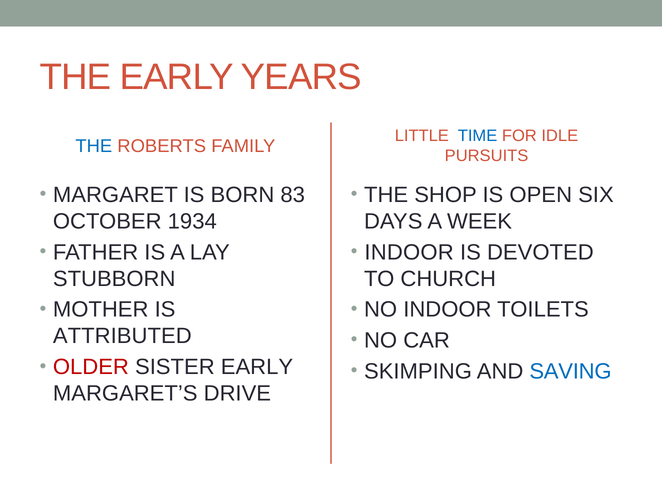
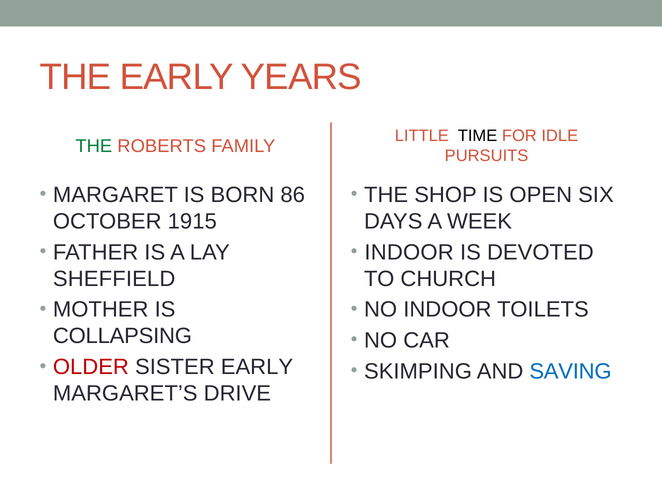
TIME colour: blue -> black (478, 136)
THE colour: blue -> green (94, 146)
83: 83 -> 86 (293, 195)
1934: 1934 -> 1915 (192, 221)
STUBBORN: STUBBORN -> SHEFFIELD (114, 278)
ATTRIBUTED: ATTRIBUTED -> COLLAPSING (122, 336)
